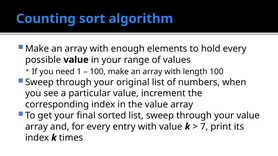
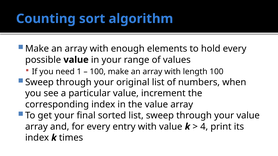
7: 7 -> 4 (204, 127)
